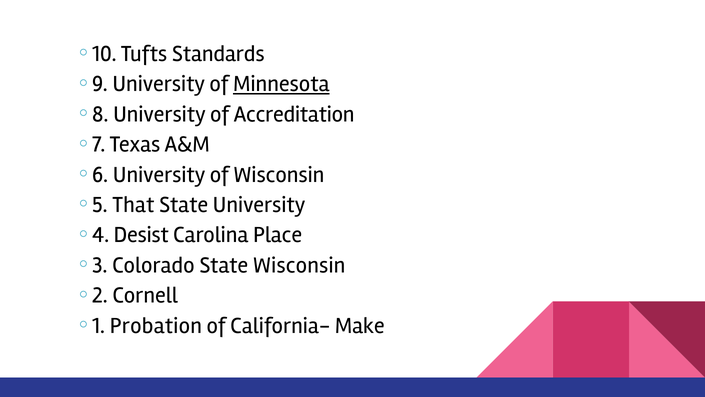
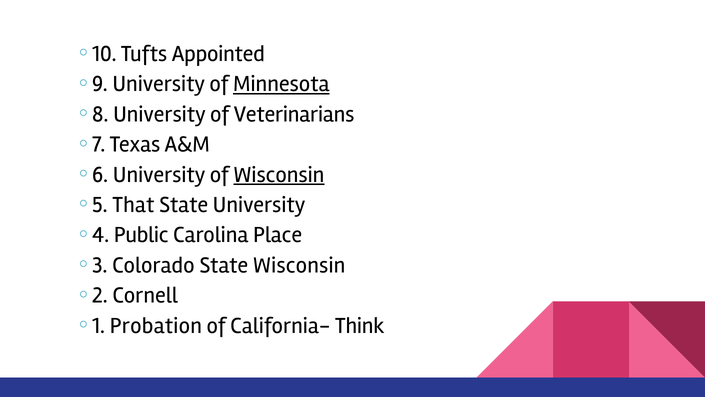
Standards: Standards -> Appointed (218, 54)
Accreditation: Accreditation -> Veterinarians (294, 114)
Wisconsin underline: none -> present (279, 174)
Desist: Desist -> Public (141, 235)
Make: Make -> Think (360, 325)
